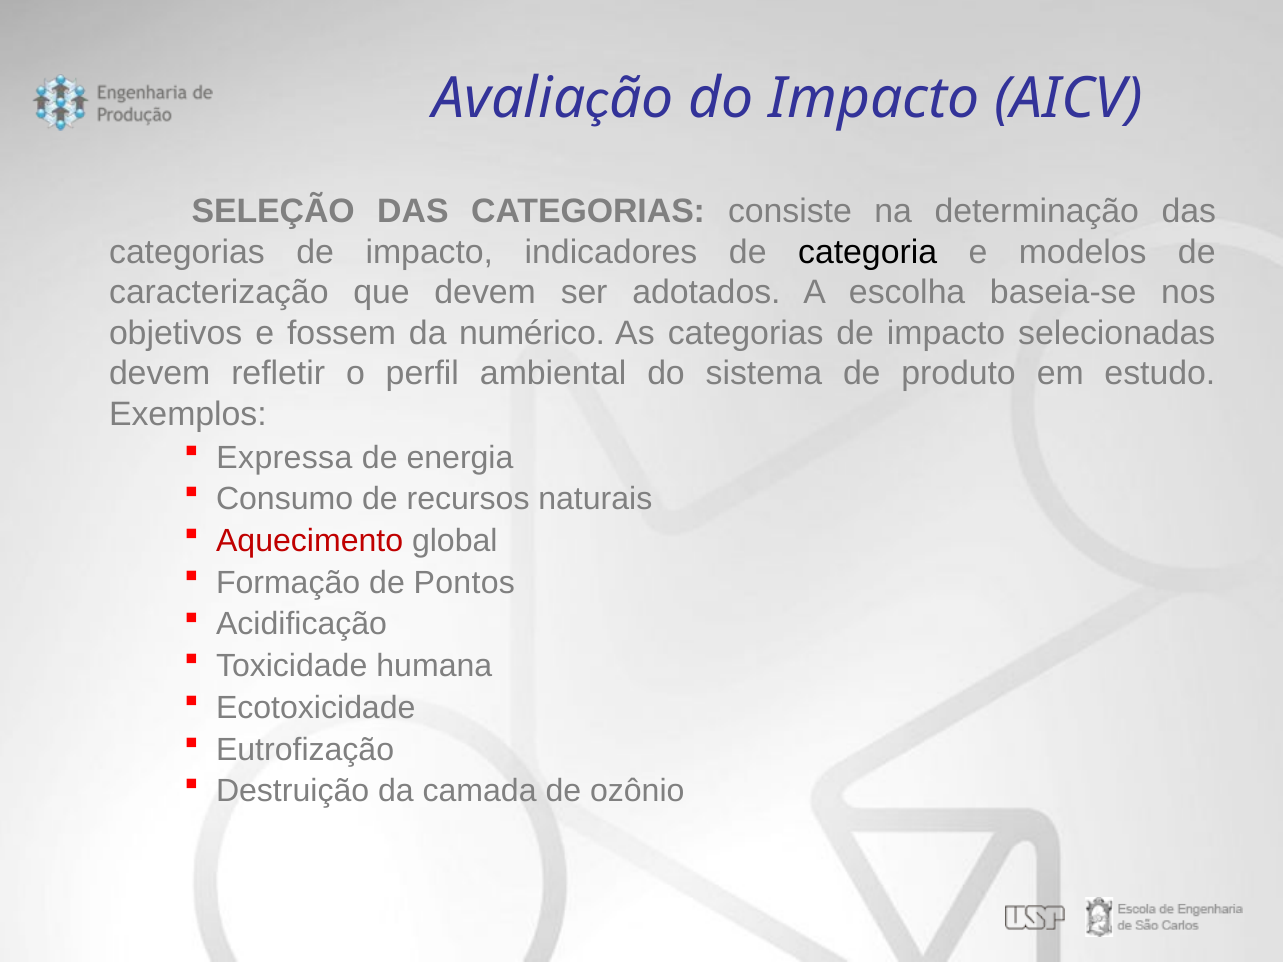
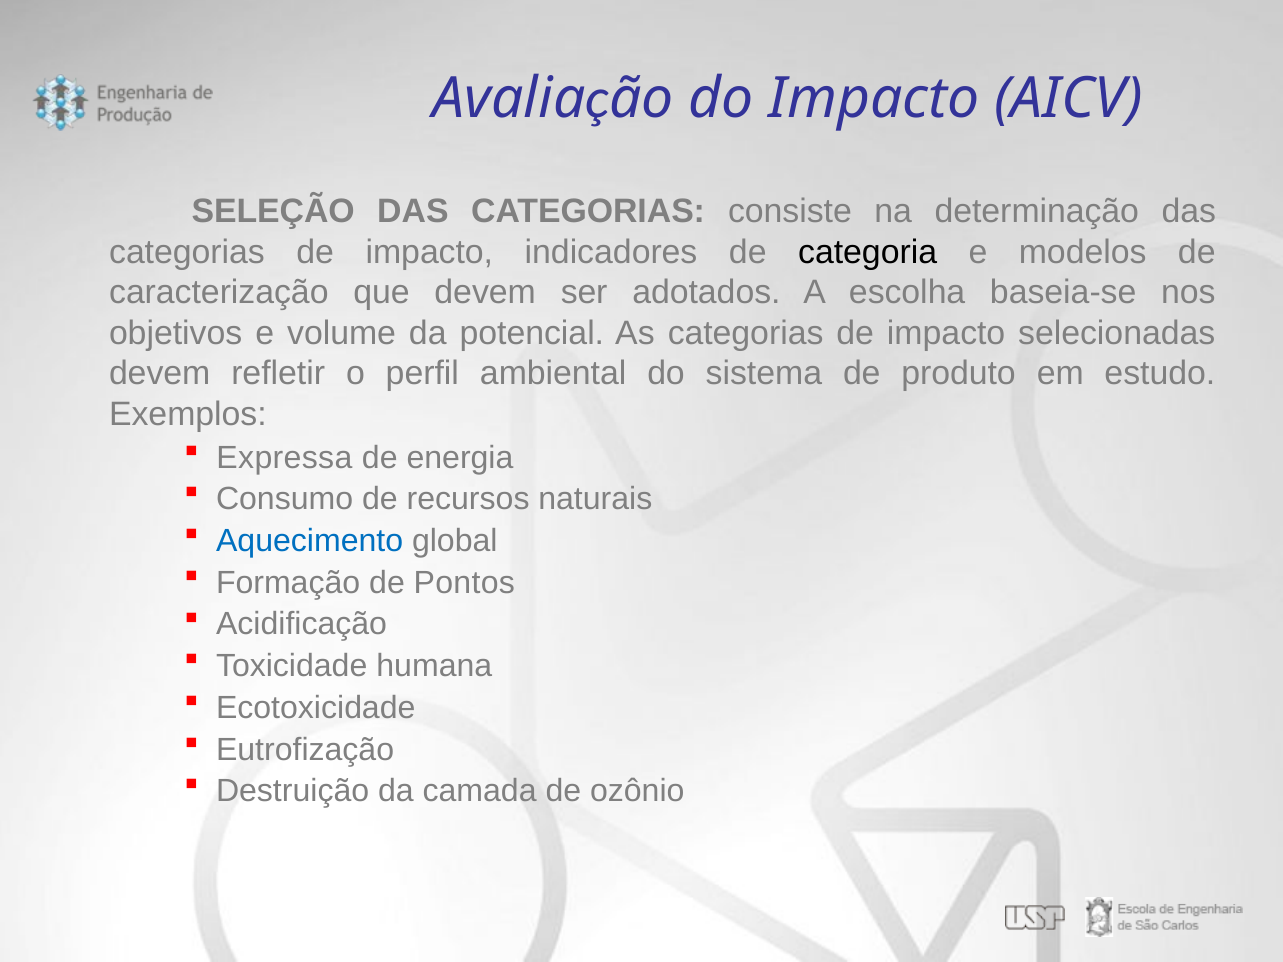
fossem: fossem -> volume (342, 333)
numérico: numérico -> potencial (532, 333)
Aquecimento colour: red -> blue (310, 541)
